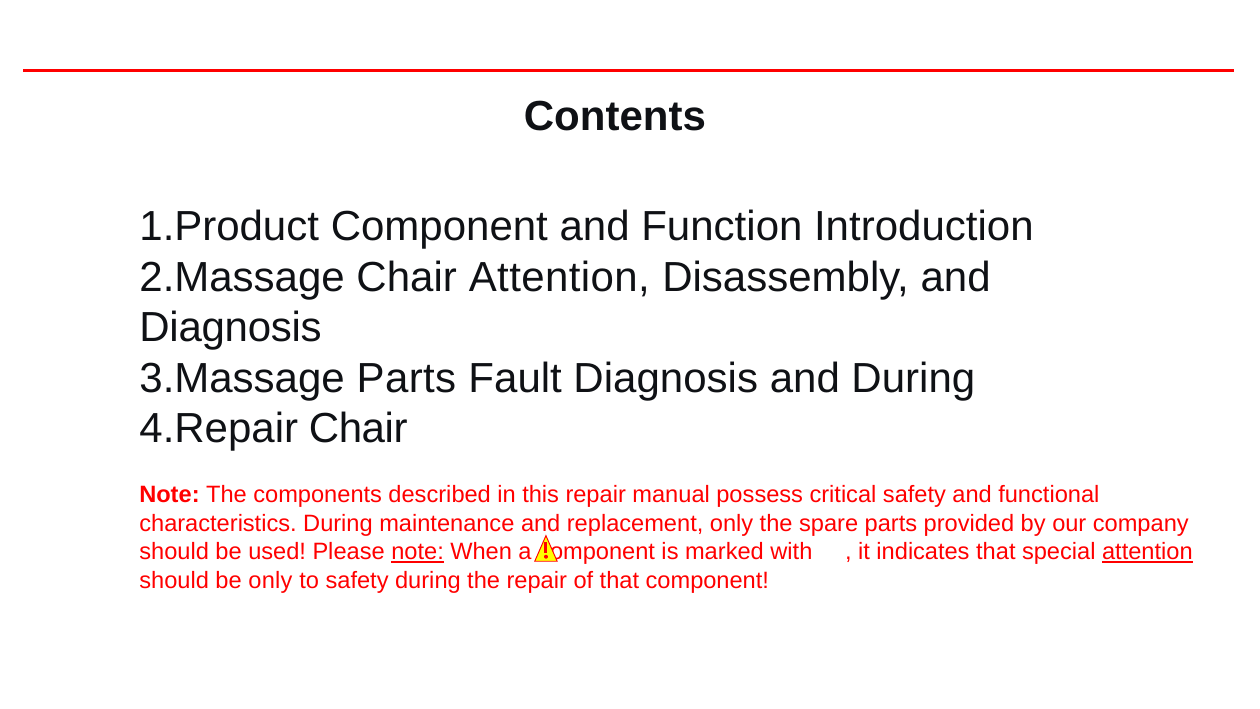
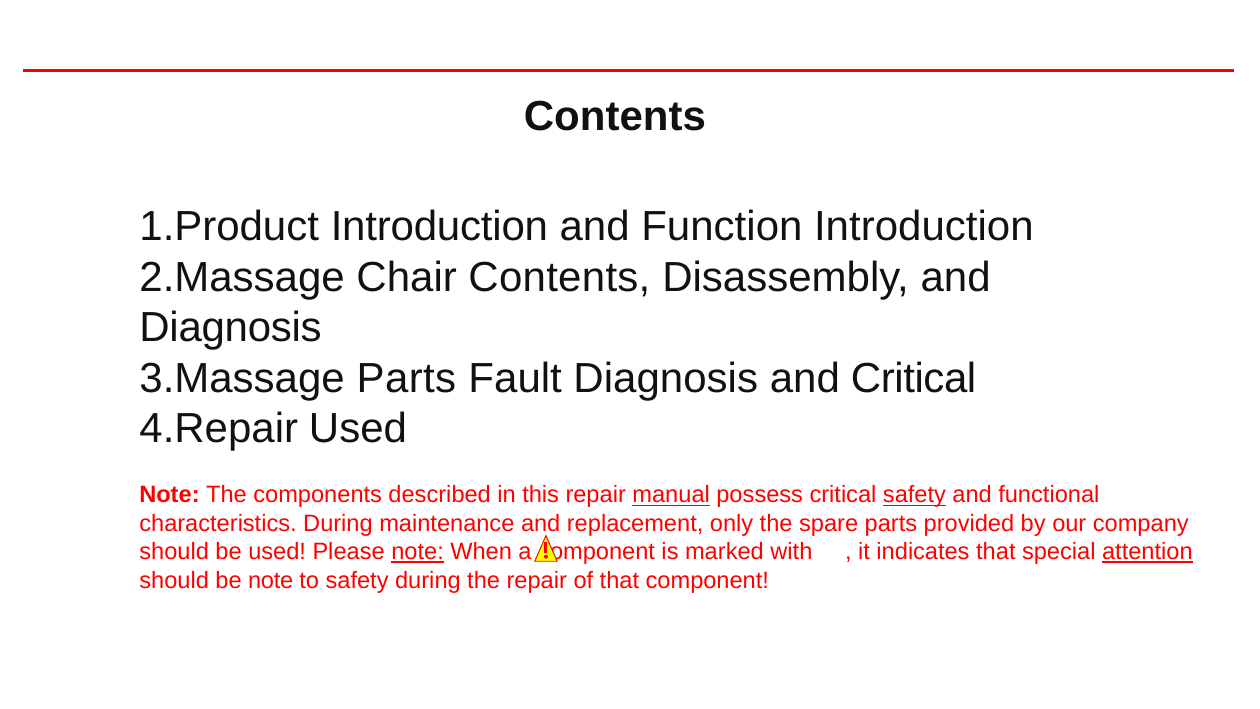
Component: Component -> Introduction (439, 227)
Chair Attention: Attention -> Contents (559, 277)
and During: During -> Critical (914, 378)
Chair: Chair -> Used (358, 429)
manual underline: none -> present (671, 495)
safety underline: none -> present (914, 495)
be only: only -> note (271, 580)
